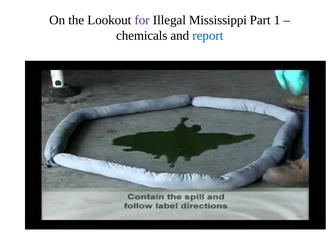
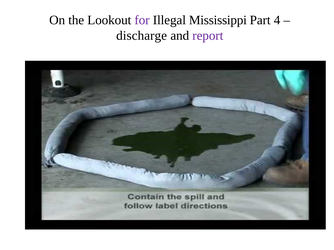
1: 1 -> 4 (277, 20)
chemicals: chemicals -> discharge (142, 36)
report colour: blue -> purple (208, 36)
